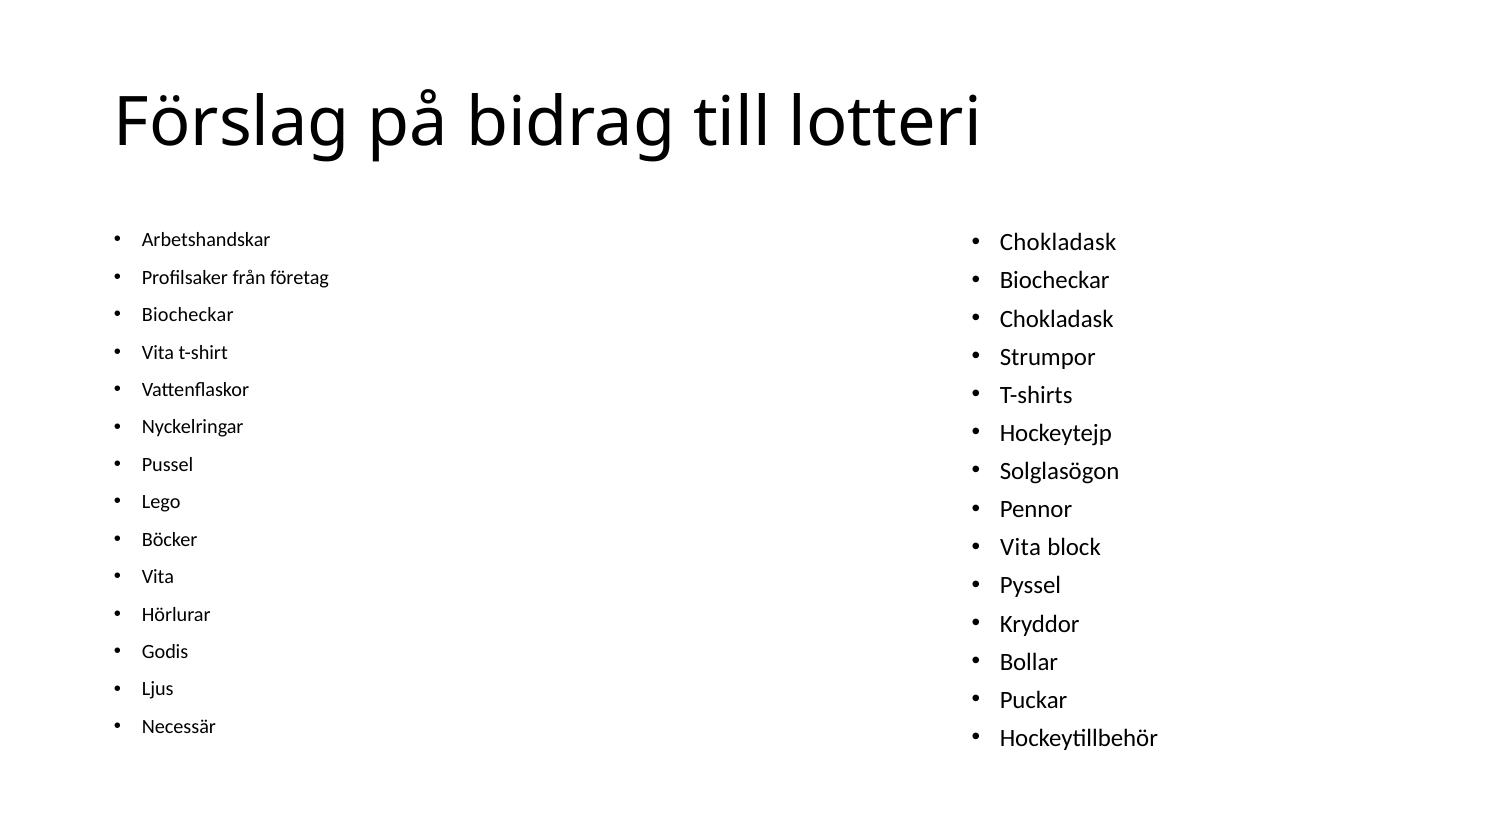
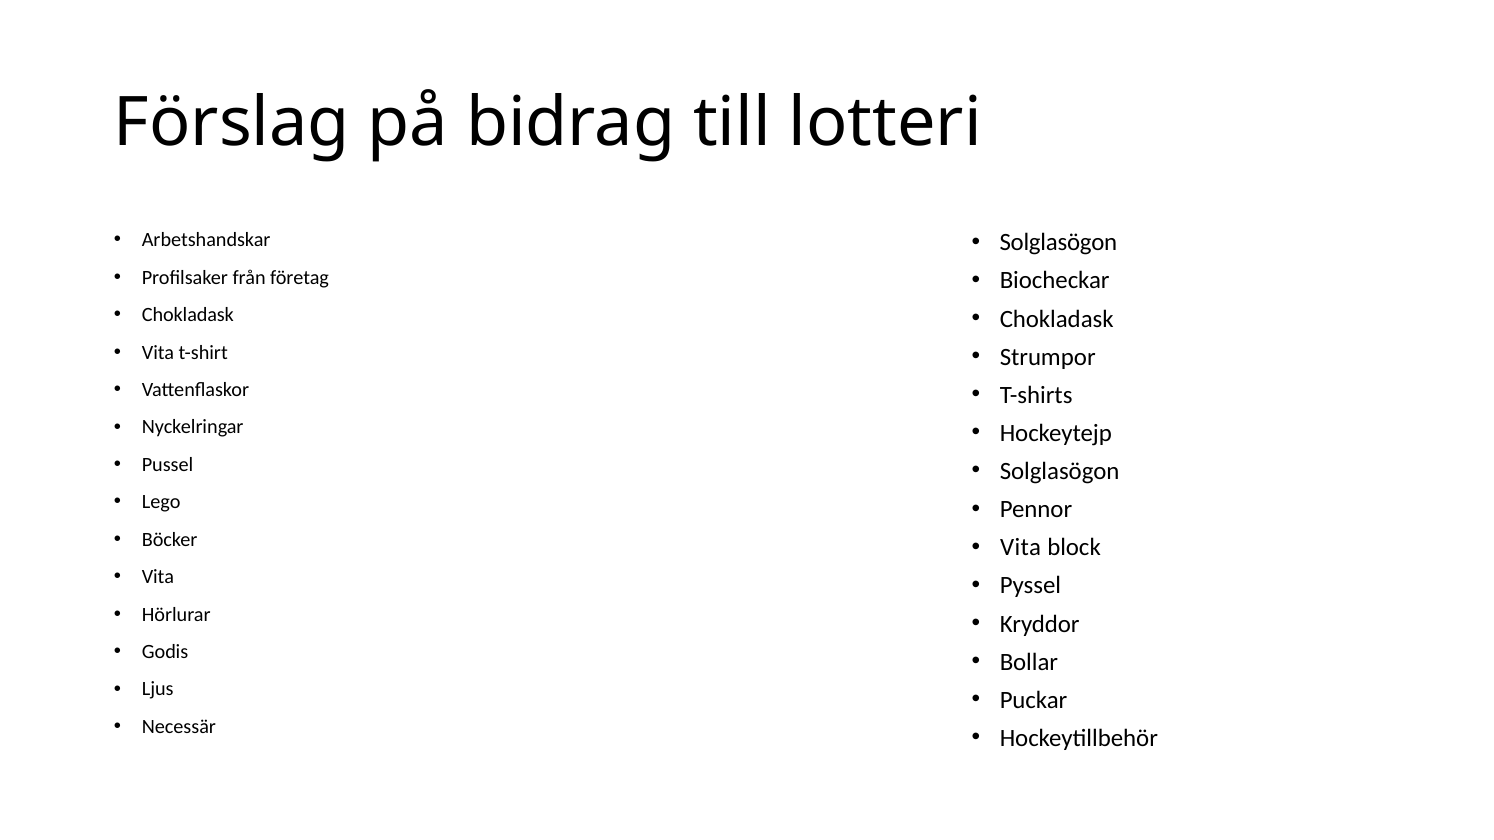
Chokladask: Chokladask -> Solglasögon (1058, 243)
Biocheckar: Biocheckar -> Chokladask (188, 315)
